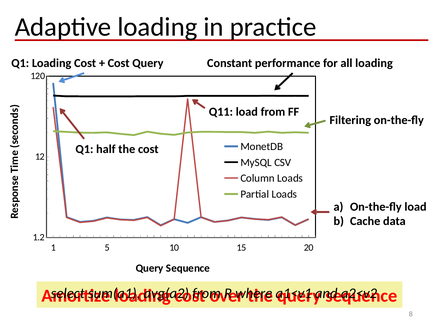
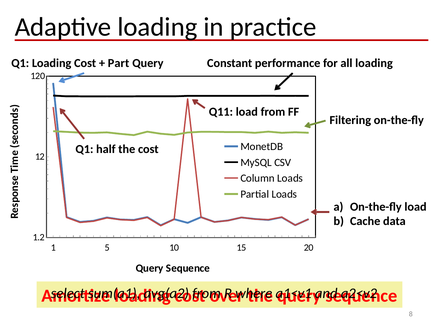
Cost: Cost -> Part (119, 63)
